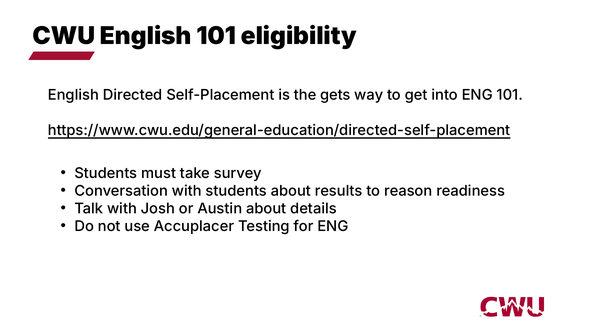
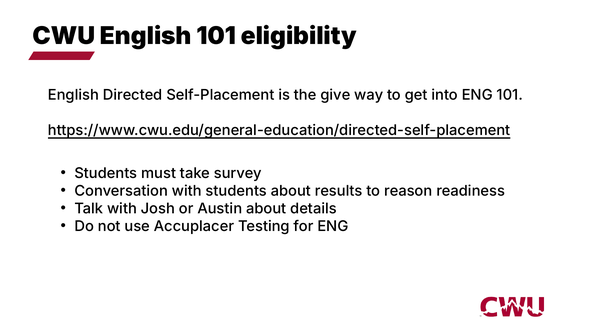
gets: gets -> give (335, 95)
